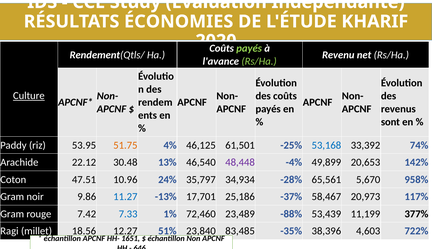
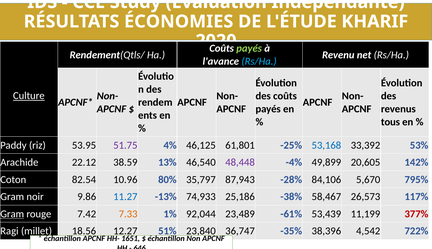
Rs/Ha colour: light green -> light blue (259, 62)
sont: sont -> tous (390, 122)
51.75 colour: orange -> purple (125, 145)
61,501: 61,501 -> 61,801 (240, 145)
74%: 74% -> 53% (419, 145)
30.48: 30.48 -> 38.59 (125, 163)
20,653: 20,653 -> 20,605 (366, 163)
47.51: 47.51 -> 82.54 (84, 180)
24%: 24% -> 80% (167, 180)
34,934: 34,934 -> 87,943 (240, 180)
65,561: 65,561 -> 84,106 (326, 180)
958%: 958% -> 795% (416, 180)
17,701: 17,701 -> 74,933 (201, 197)
-37%: -37% -> -38% (291, 197)
20,973: 20,973 -> 26,573 (366, 197)
Gram underline: none -> present (12, 214)
7.33 colour: blue -> orange (128, 214)
72,460: 72,460 -> 92,044 (201, 214)
-88%: -88% -> -61% (291, 214)
377% colour: black -> red (416, 214)
83,485: 83,485 -> 36,747 (240, 231)
4,603: 4,603 -> 4,542 (368, 231)
